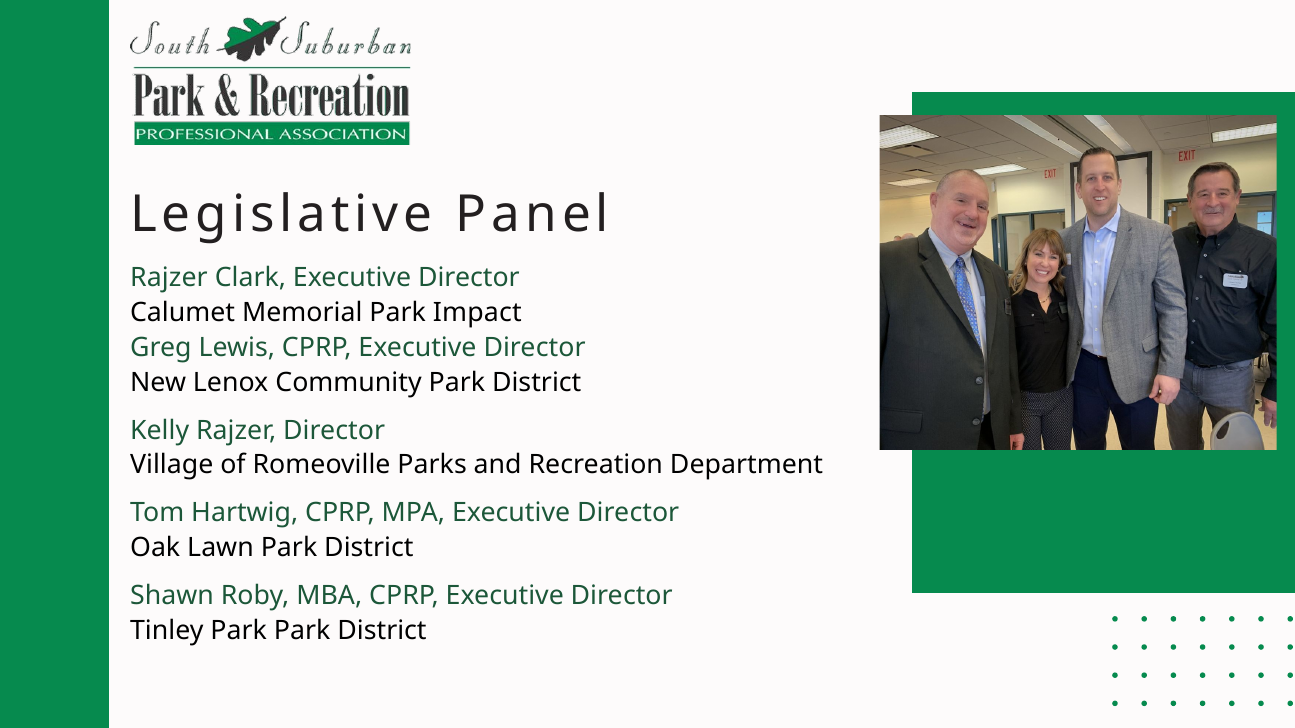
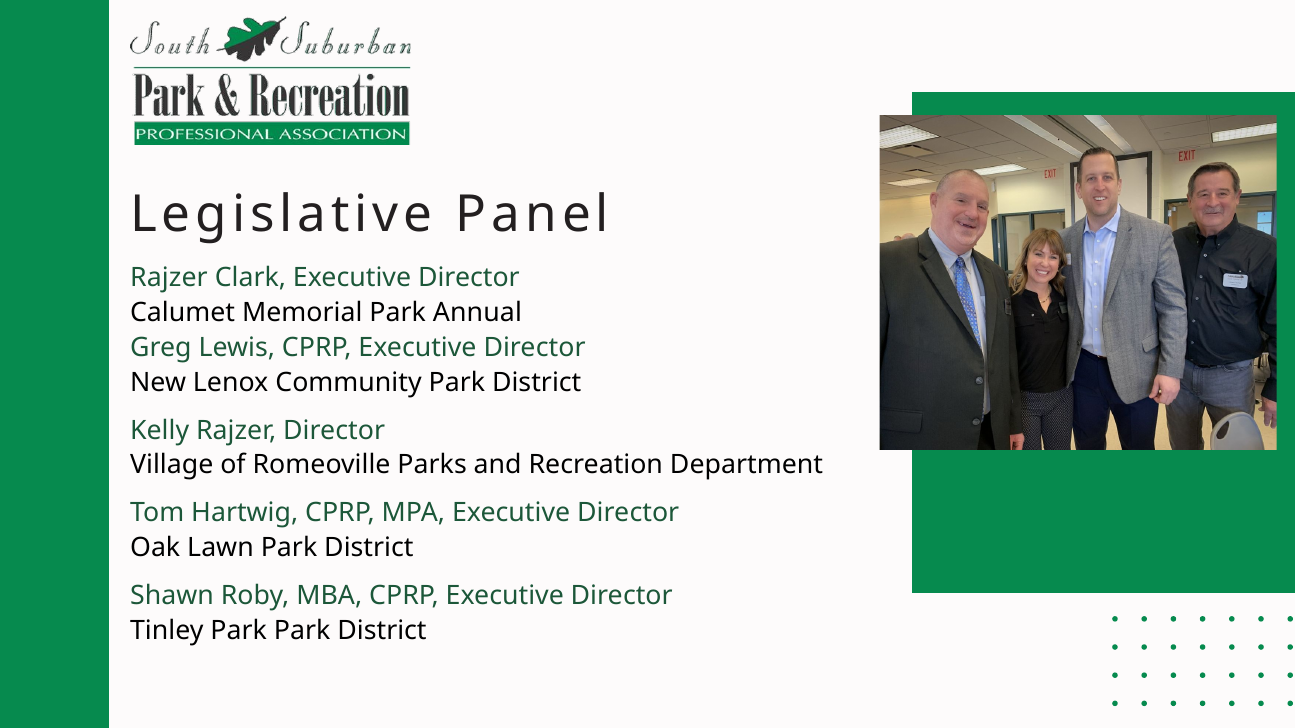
Impact: Impact -> Annual (477, 313)
